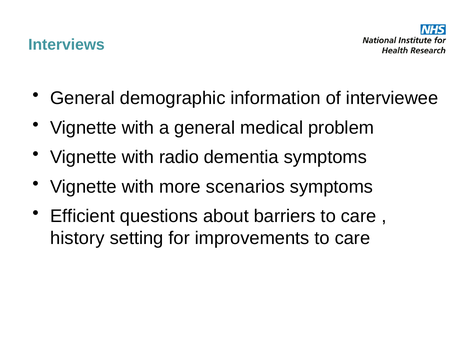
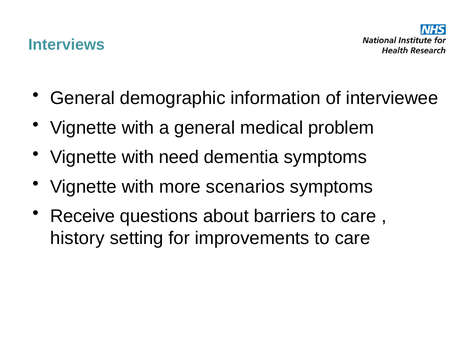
radio: radio -> need (179, 157)
Efficient: Efficient -> Receive (83, 216)
